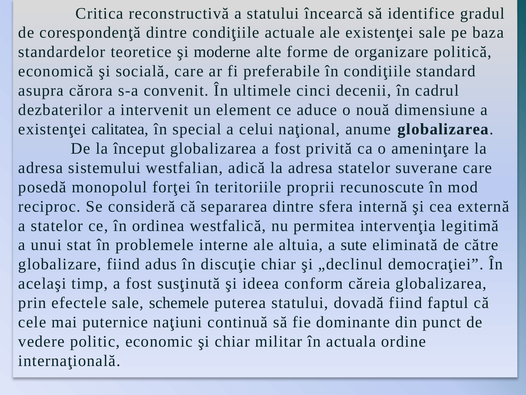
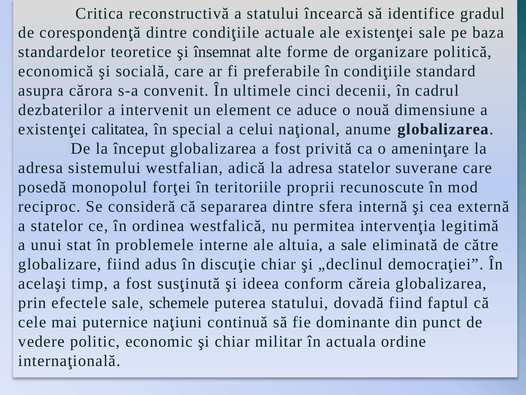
moderne: moderne -> însemnat (222, 52)
a sute: sute -> sale (354, 245)
